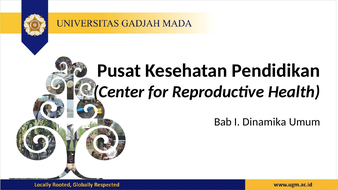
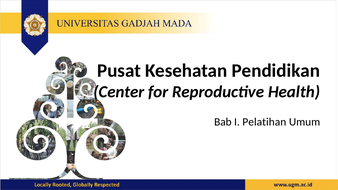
Dinamika: Dinamika -> Pelatihan (264, 122)
